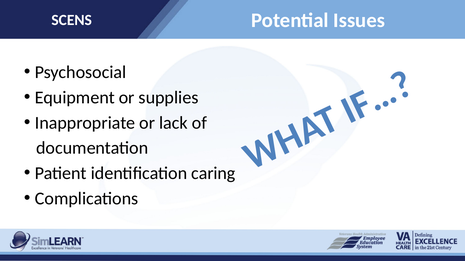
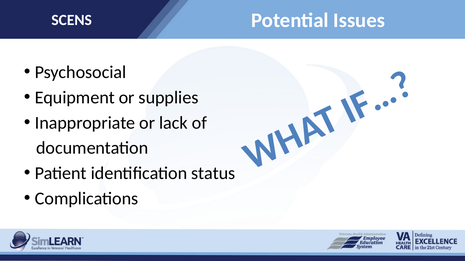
caring: caring -> status (213, 174)
